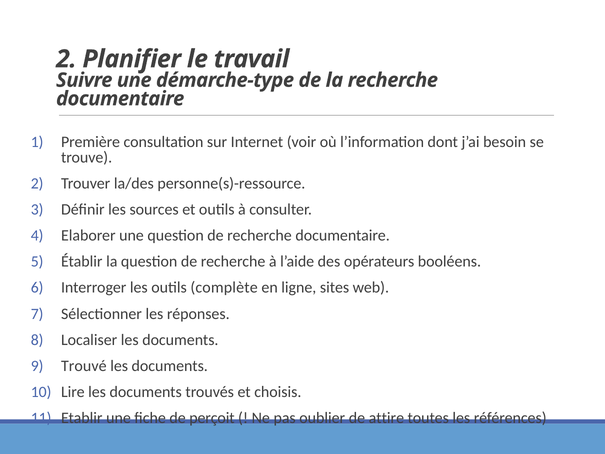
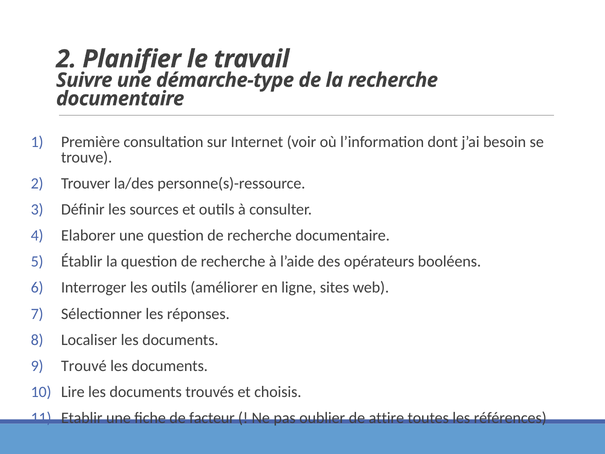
complète: complète -> améliorer (224, 288)
perçoit: perçoit -> facteur (212, 418)
